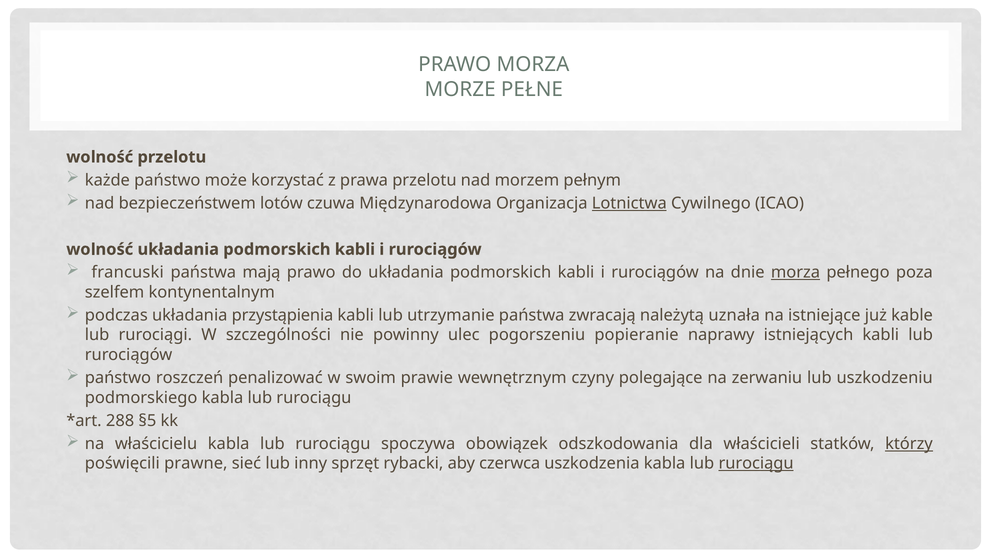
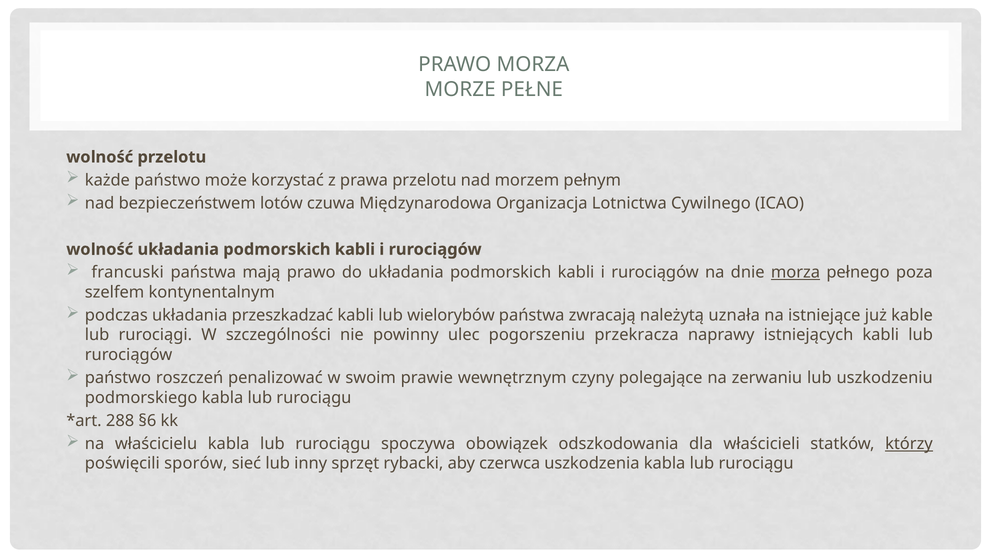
Lotnictwa underline: present -> none (629, 203)
przystąpienia: przystąpienia -> przeszkadzać (282, 315)
utrzymanie: utrzymanie -> wielorybów (451, 315)
popieranie: popieranie -> przekracza (637, 335)
§5: §5 -> §6 (147, 421)
prawne: prawne -> sporów (196, 464)
rurociągu underline: present -> none (756, 464)
